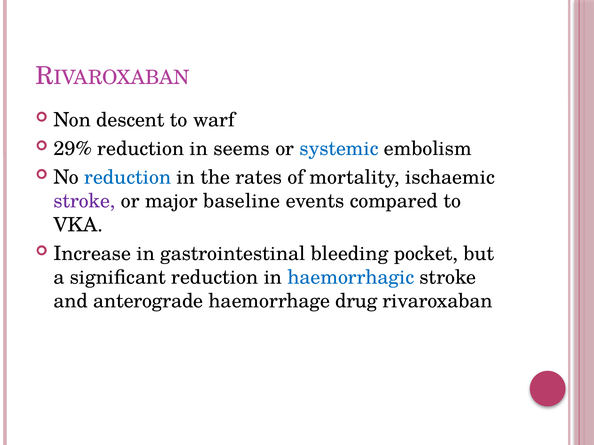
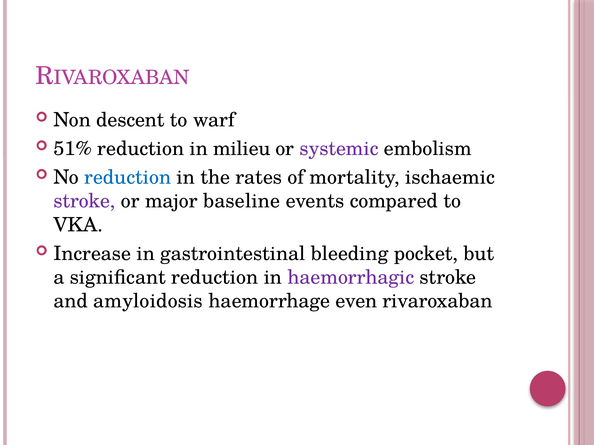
29%: 29% -> 51% (73, 149)
seems: seems -> milieu (242, 149)
systemic colour: blue -> purple (339, 149)
haemorrhagic colour: blue -> purple (351, 278)
anterograde: anterograde -> amyloidosis (148, 301)
drug: drug -> even (356, 301)
